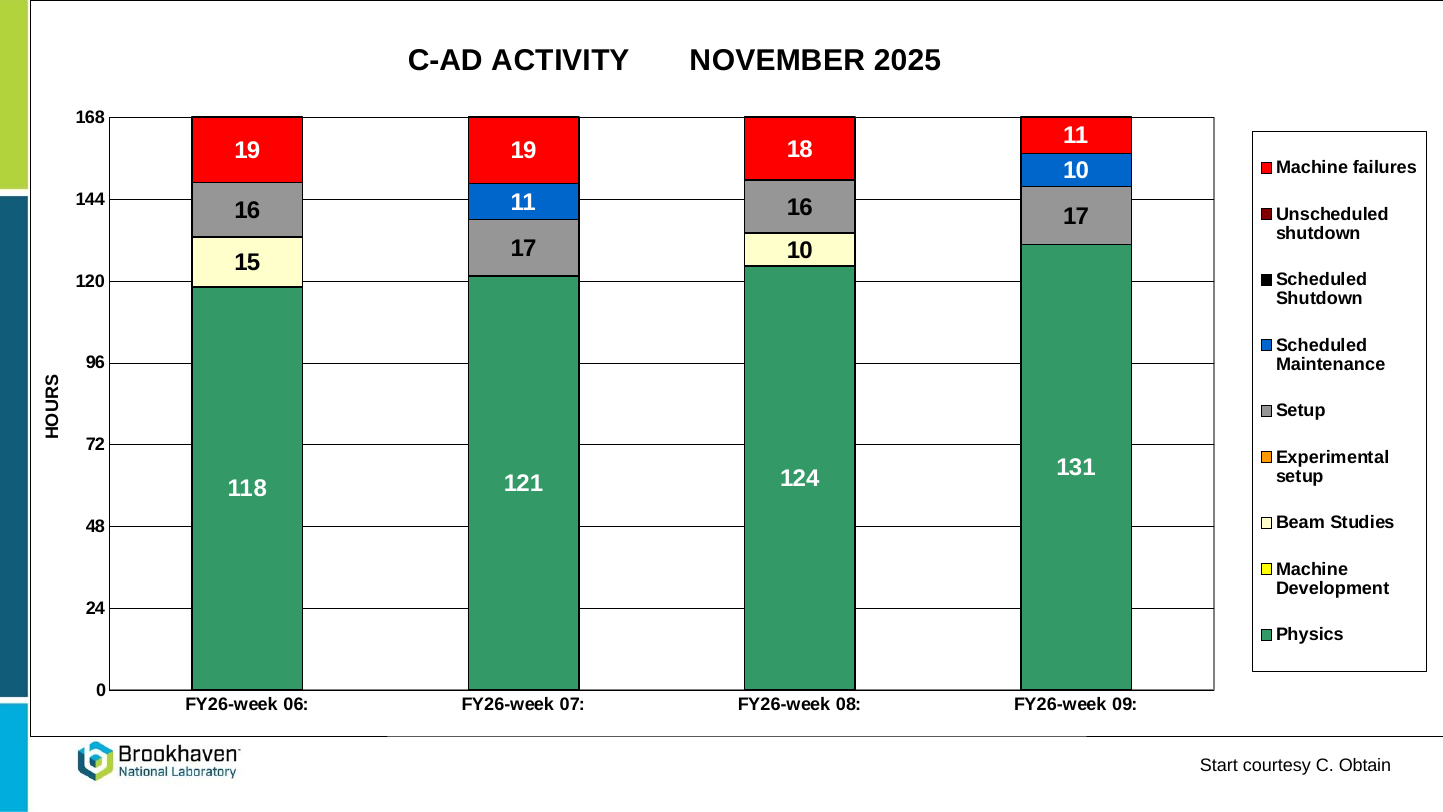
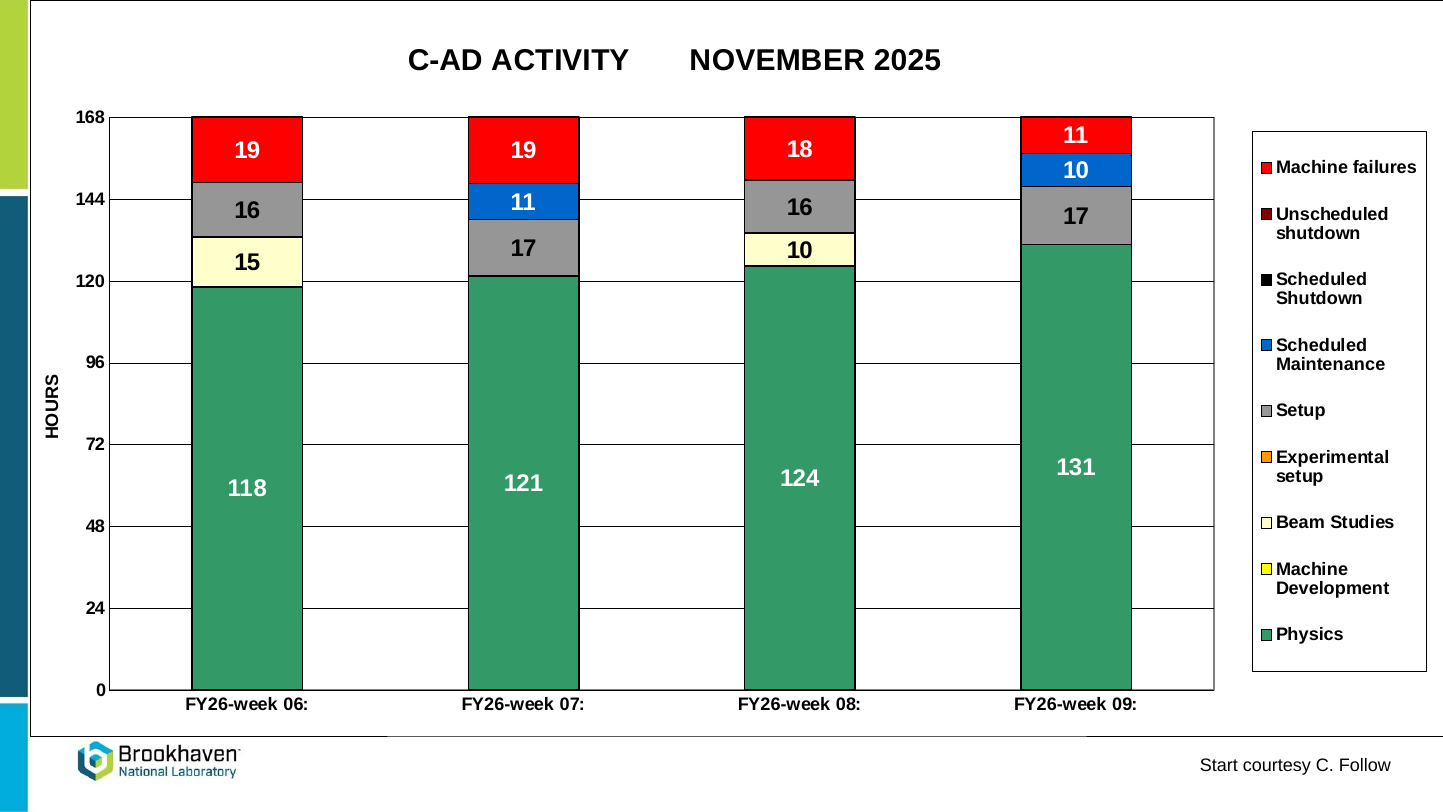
Obtain: Obtain -> Follow (1365, 766)
